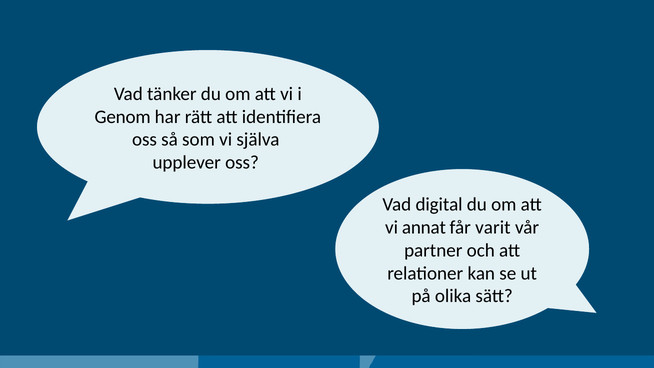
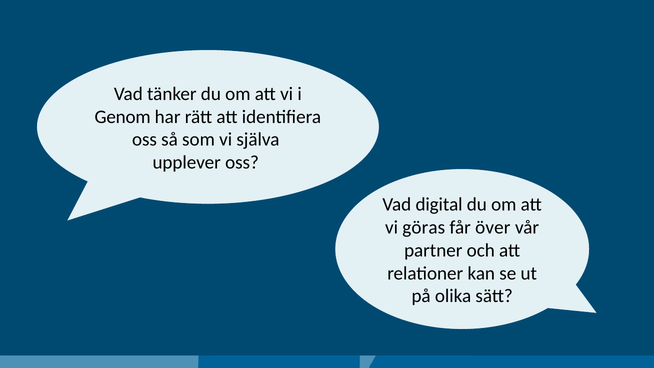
annat: annat -> göras (424, 227)
varit: varit -> över (493, 227)
